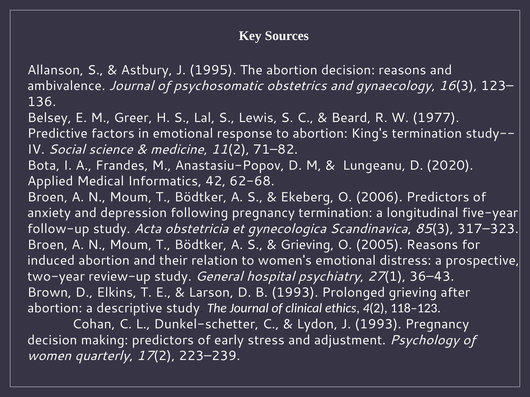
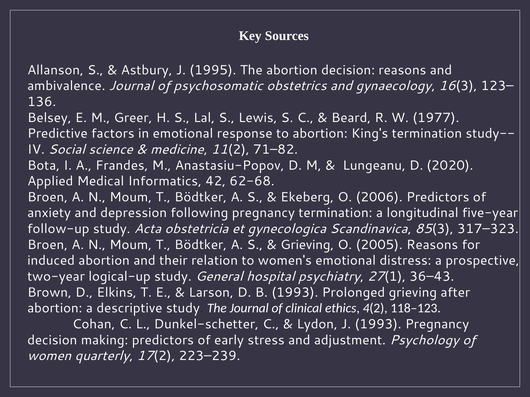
review-up: review-up -> logical-up (120, 277)
